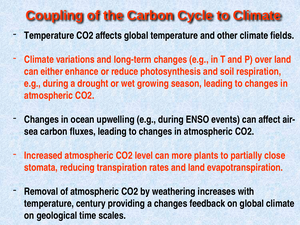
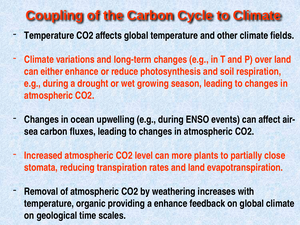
century: century -> organic (91, 204)
a changes: changes -> enhance (171, 204)
